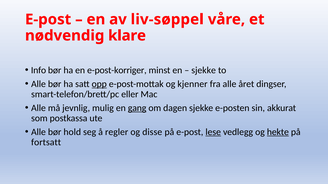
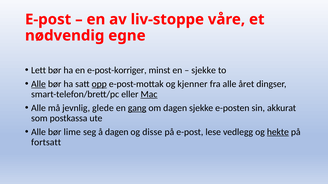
liv-søppel: liv-søppel -> liv-stoppe (167, 19)
klare: klare -> egne (127, 36)
Info: Info -> Lett (39, 70)
Alle underline: none -> present (38, 84)
Mac underline: none -> present (149, 94)
mulig: mulig -> glede (103, 108)
hold: hold -> lime (72, 132)
å regler: regler -> dagen (117, 132)
lese underline: present -> none (213, 132)
